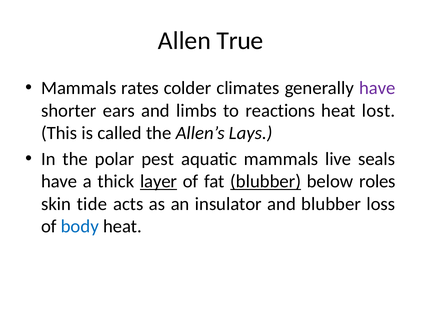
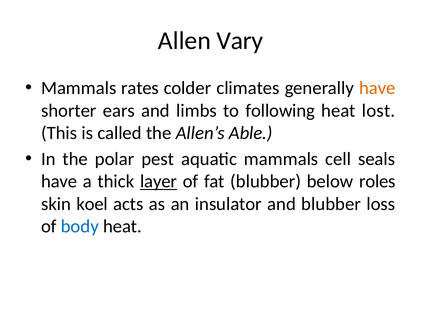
True: True -> Vary (240, 41)
have colour: purple -> orange (377, 88)
reactions: reactions -> following (280, 111)
Lays: Lays -> Able (251, 133)
live: live -> cell (338, 159)
blubber underline: present -> none (266, 182)
tide: tide -> koel (92, 204)
